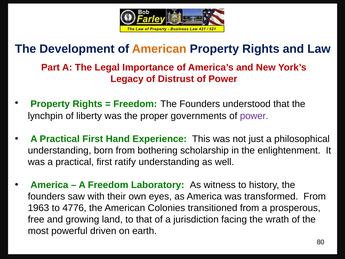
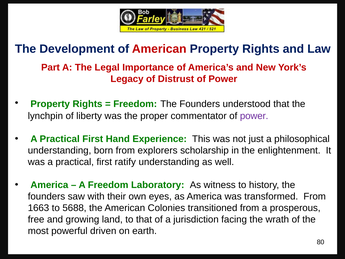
American colour: orange -> red (159, 49)
governments: governments -> commentator (199, 116)
bothering: bothering -> explorers (158, 150)
1963: 1963 -> 1663 (38, 208)
4776: 4776 -> 5688 (74, 208)
